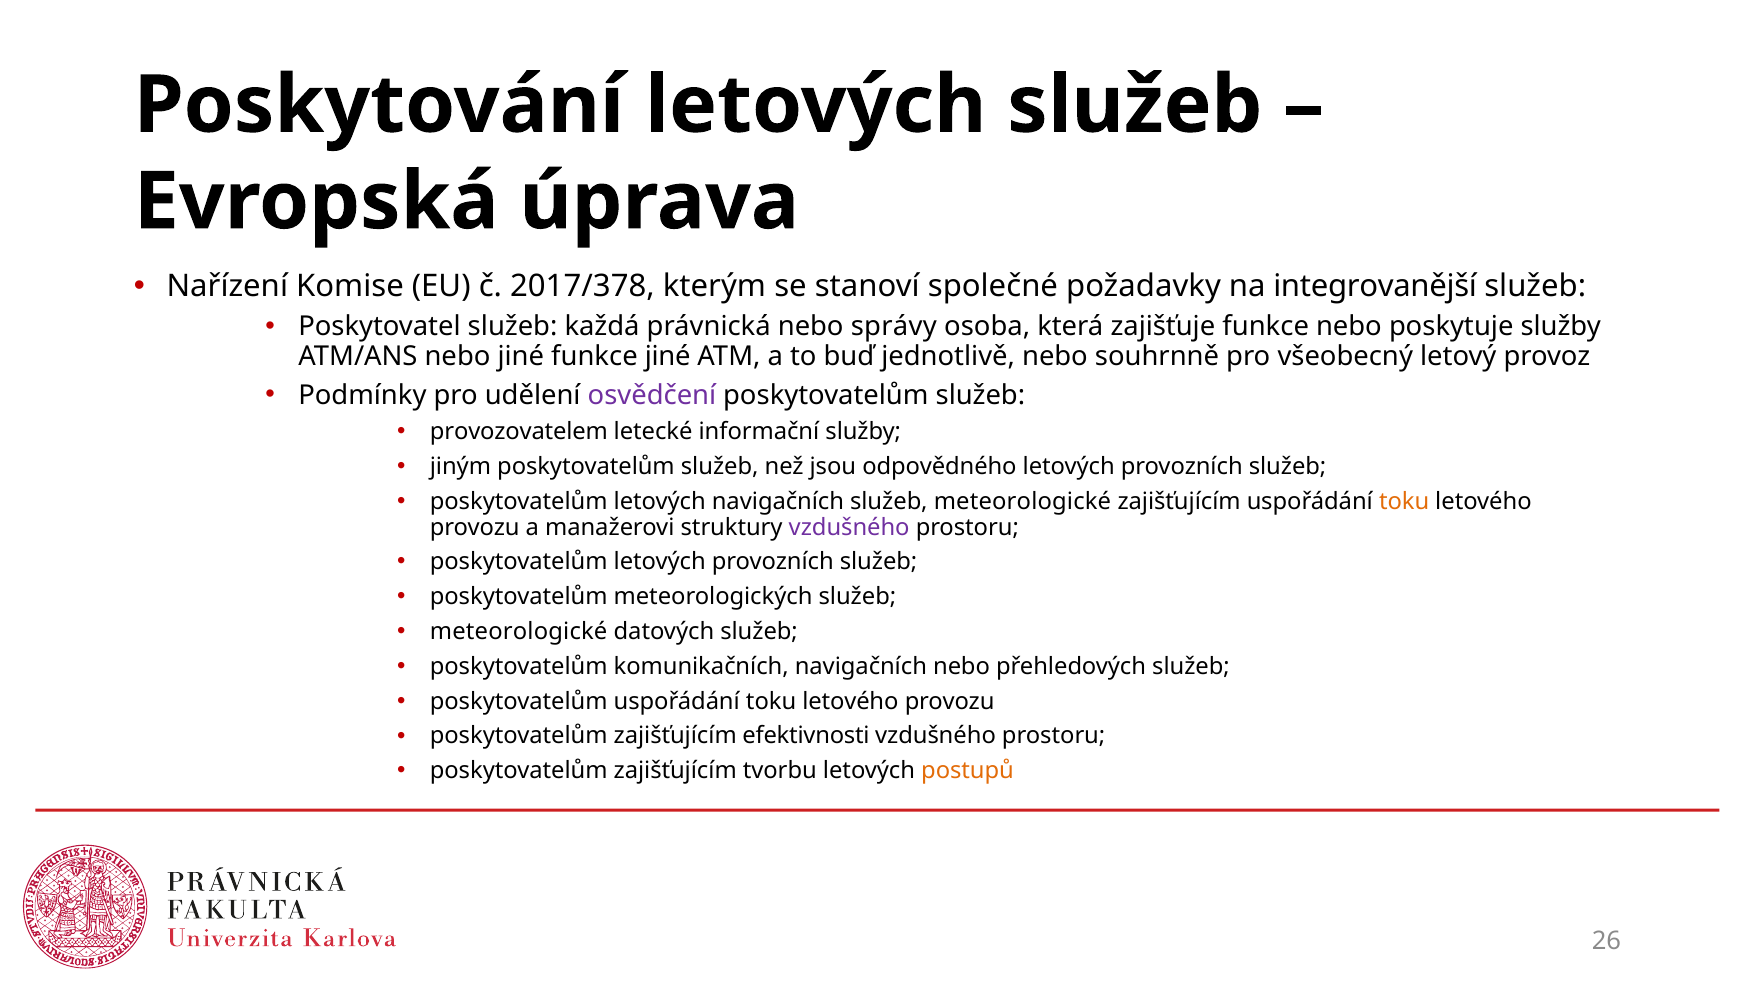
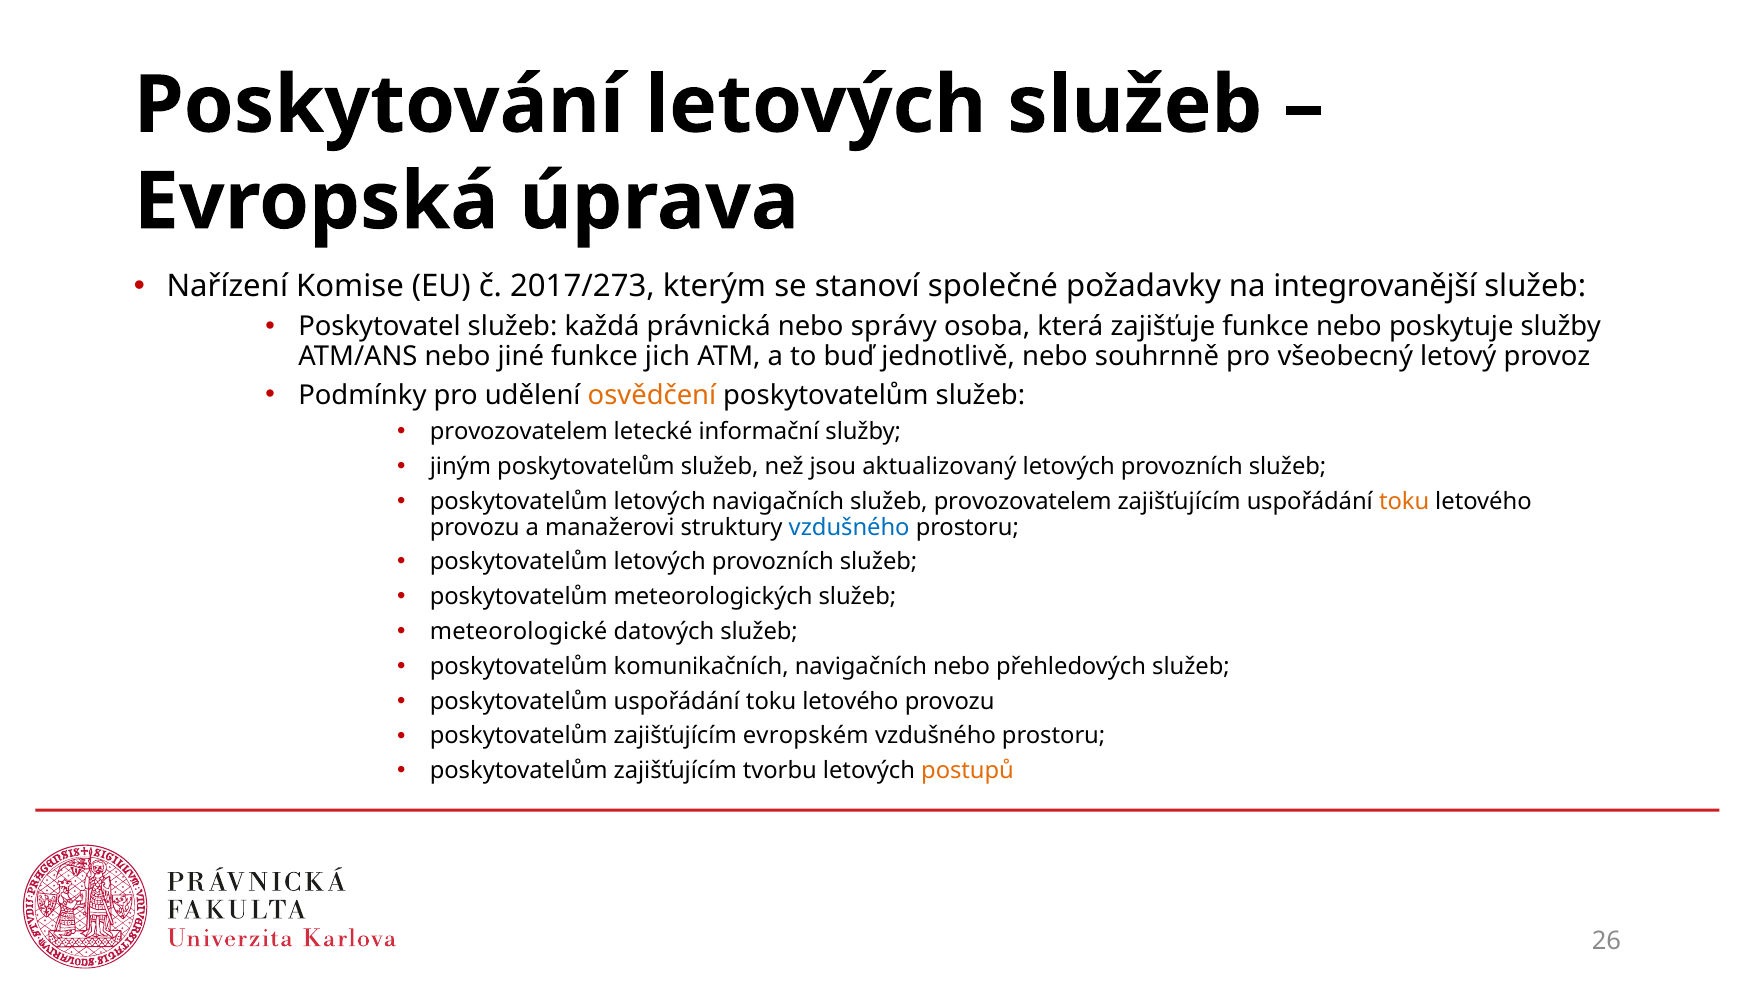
2017/378: 2017/378 -> 2017/273 (582, 286)
funkce jiné: jiné -> jich (667, 356)
osvědčení colour: purple -> orange (652, 395)
odpovědného: odpovědného -> aktualizovaný (939, 467)
služeb meteorologické: meteorologické -> provozovatelem (1023, 502)
vzdušného colour: purple -> blue (849, 527)
efektivnosti: efektivnosti -> evropském (806, 736)
